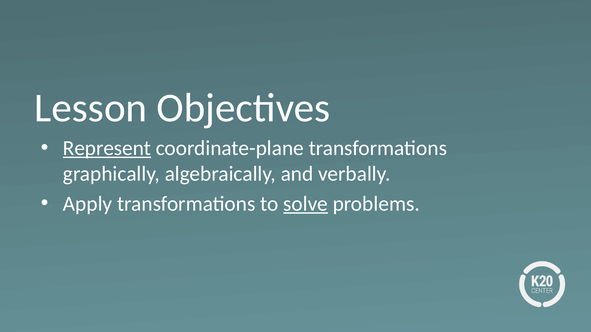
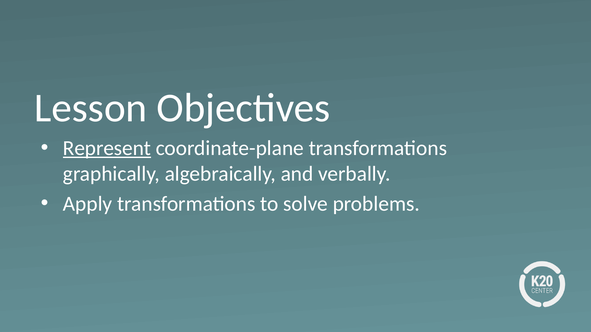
solve underline: present -> none (306, 204)
